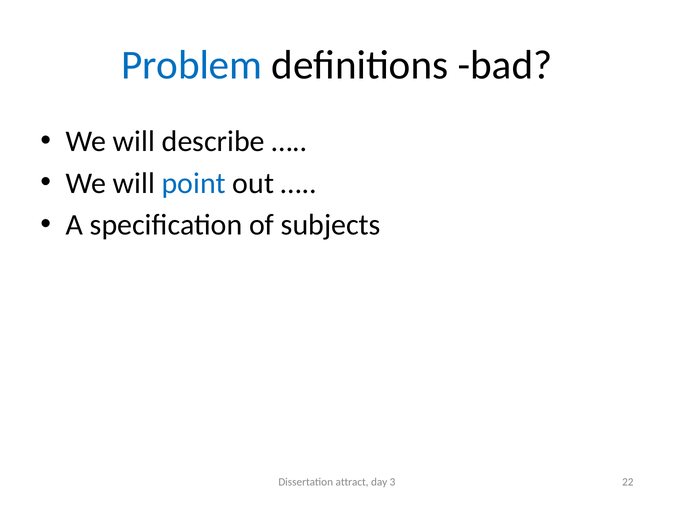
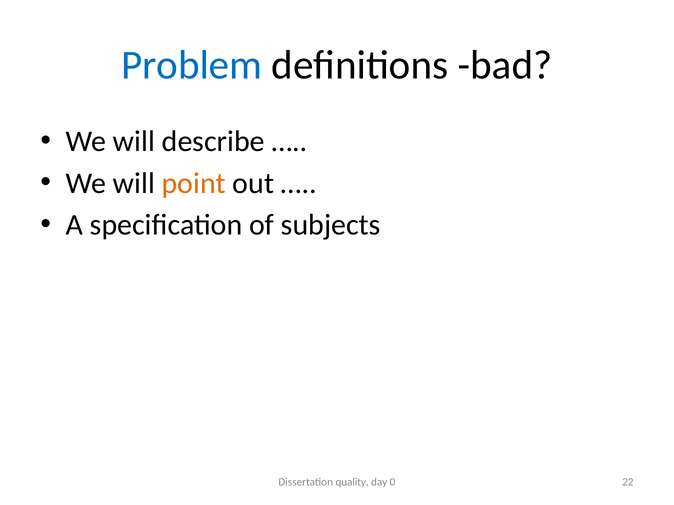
point colour: blue -> orange (194, 183)
attract: attract -> quality (352, 483)
3: 3 -> 0 (392, 483)
